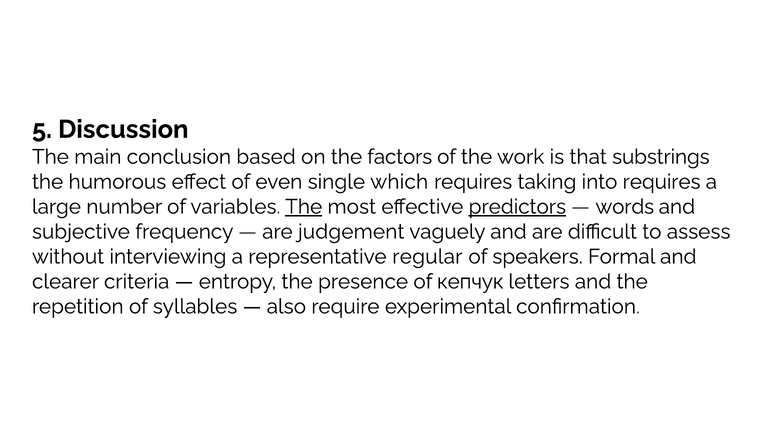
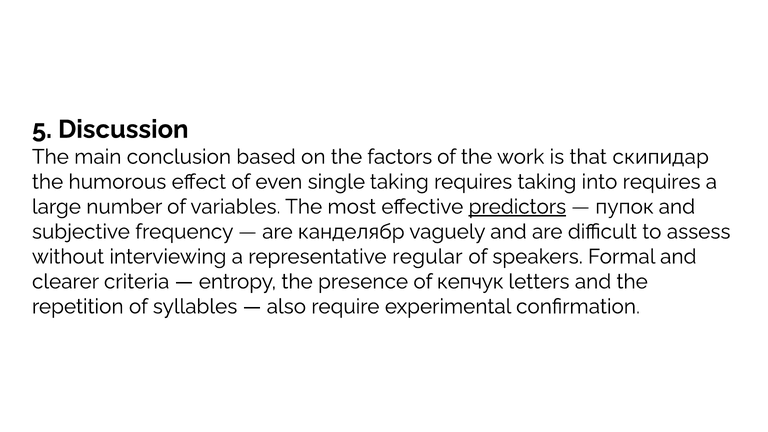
substrings: substrings -> скипидар (661, 157)
single which: which -> taking (399, 182)
The underline: present -> none (304, 207)
words: words -> пупок (625, 207)
judgement: judgement -> канделябр (351, 232)
